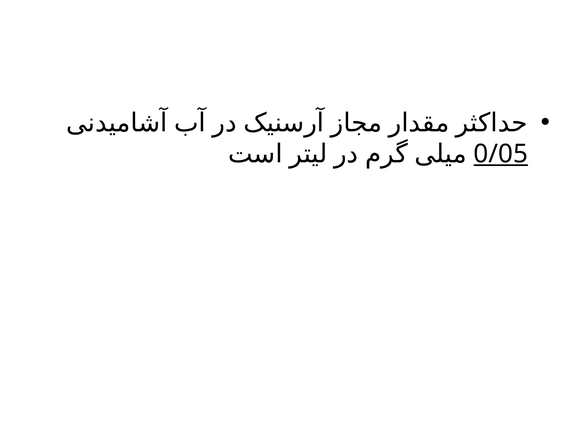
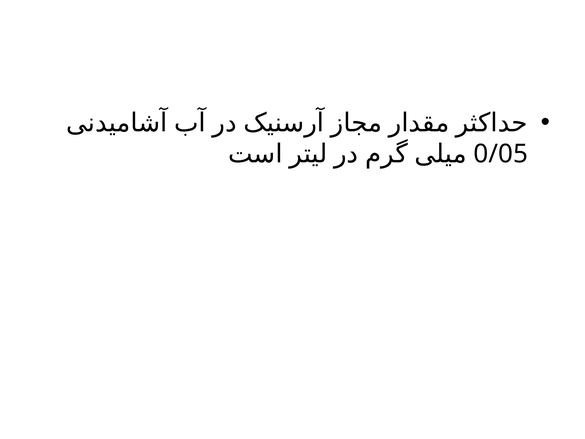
0/05 underline: present -> none (501, 154)
